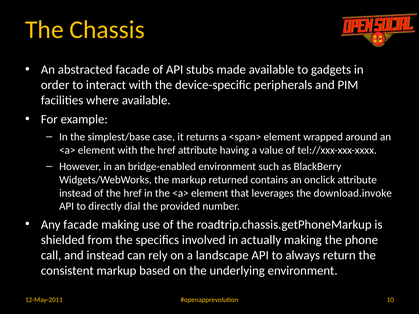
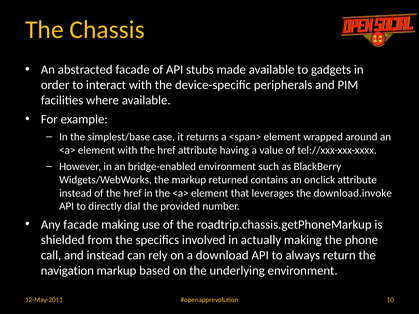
landscape: landscape -> download (222, 255)
consistent: consistent -> navigation (67, 271)
